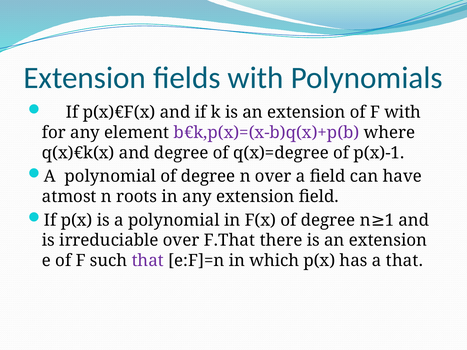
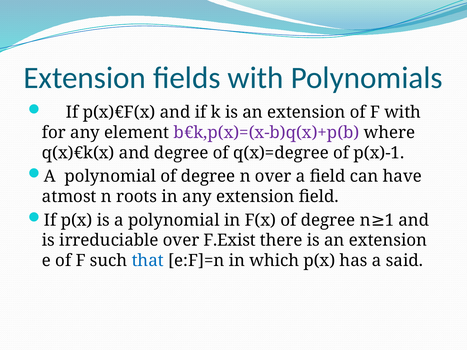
F.That: F.That -> F.Exist (230, 241)
that colour: purple -> blue (148, 261)
a that: that -> said (404, 261)
